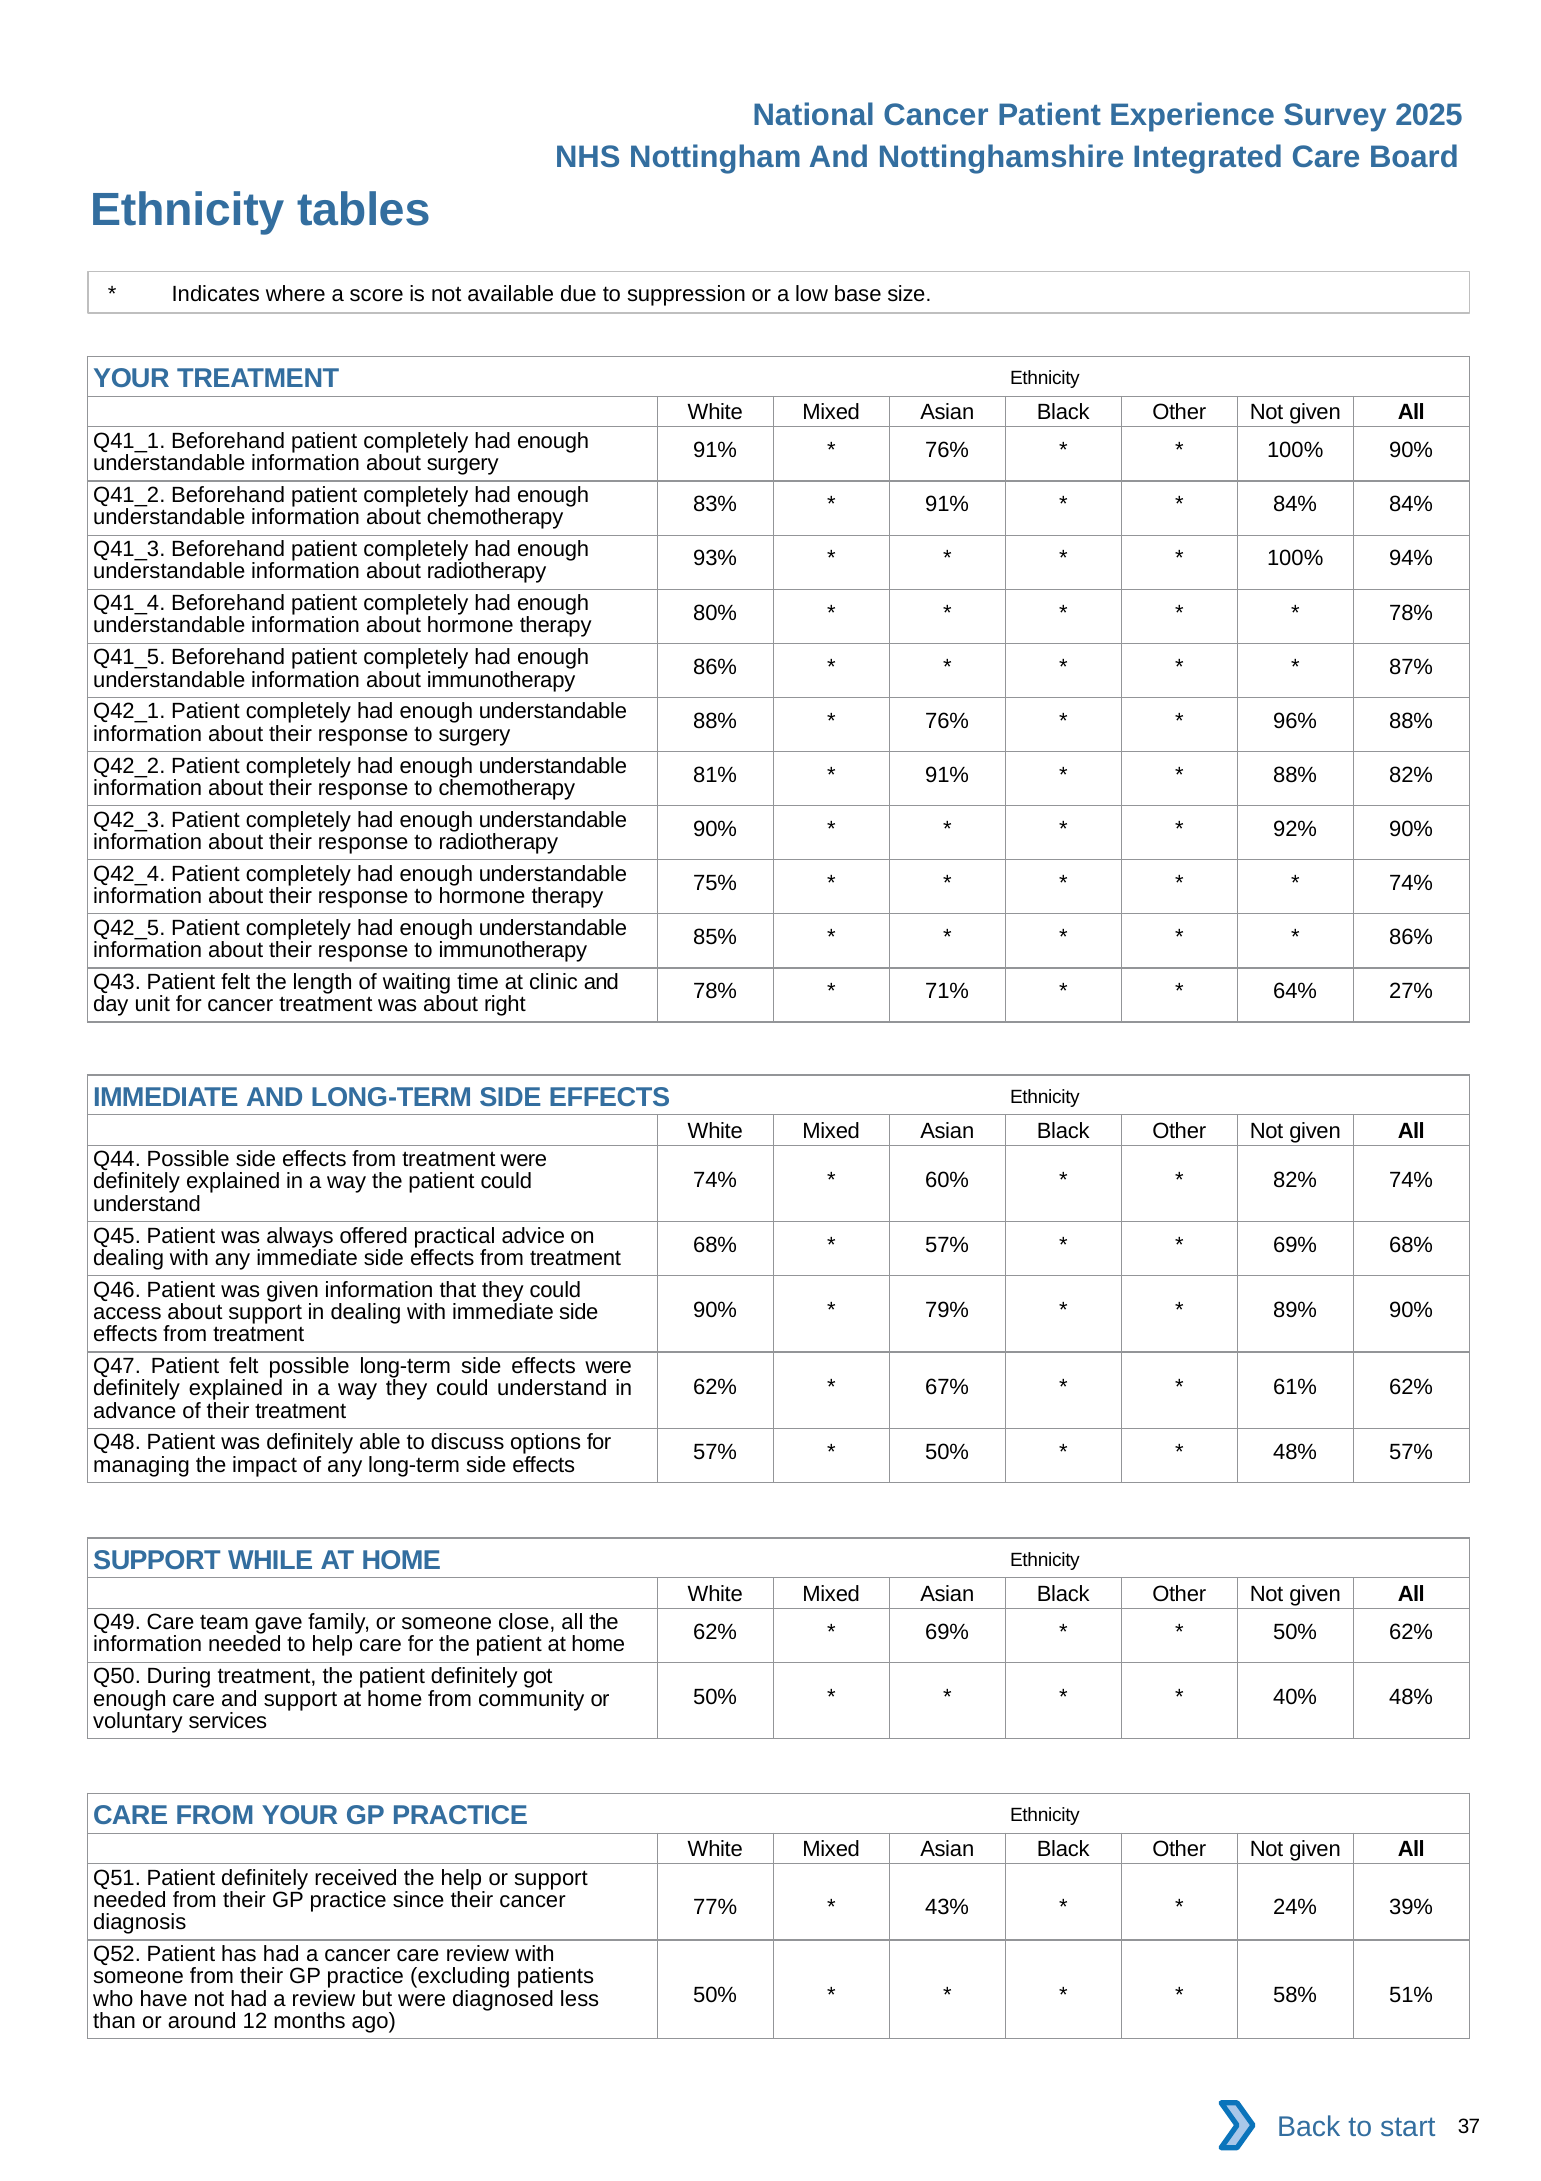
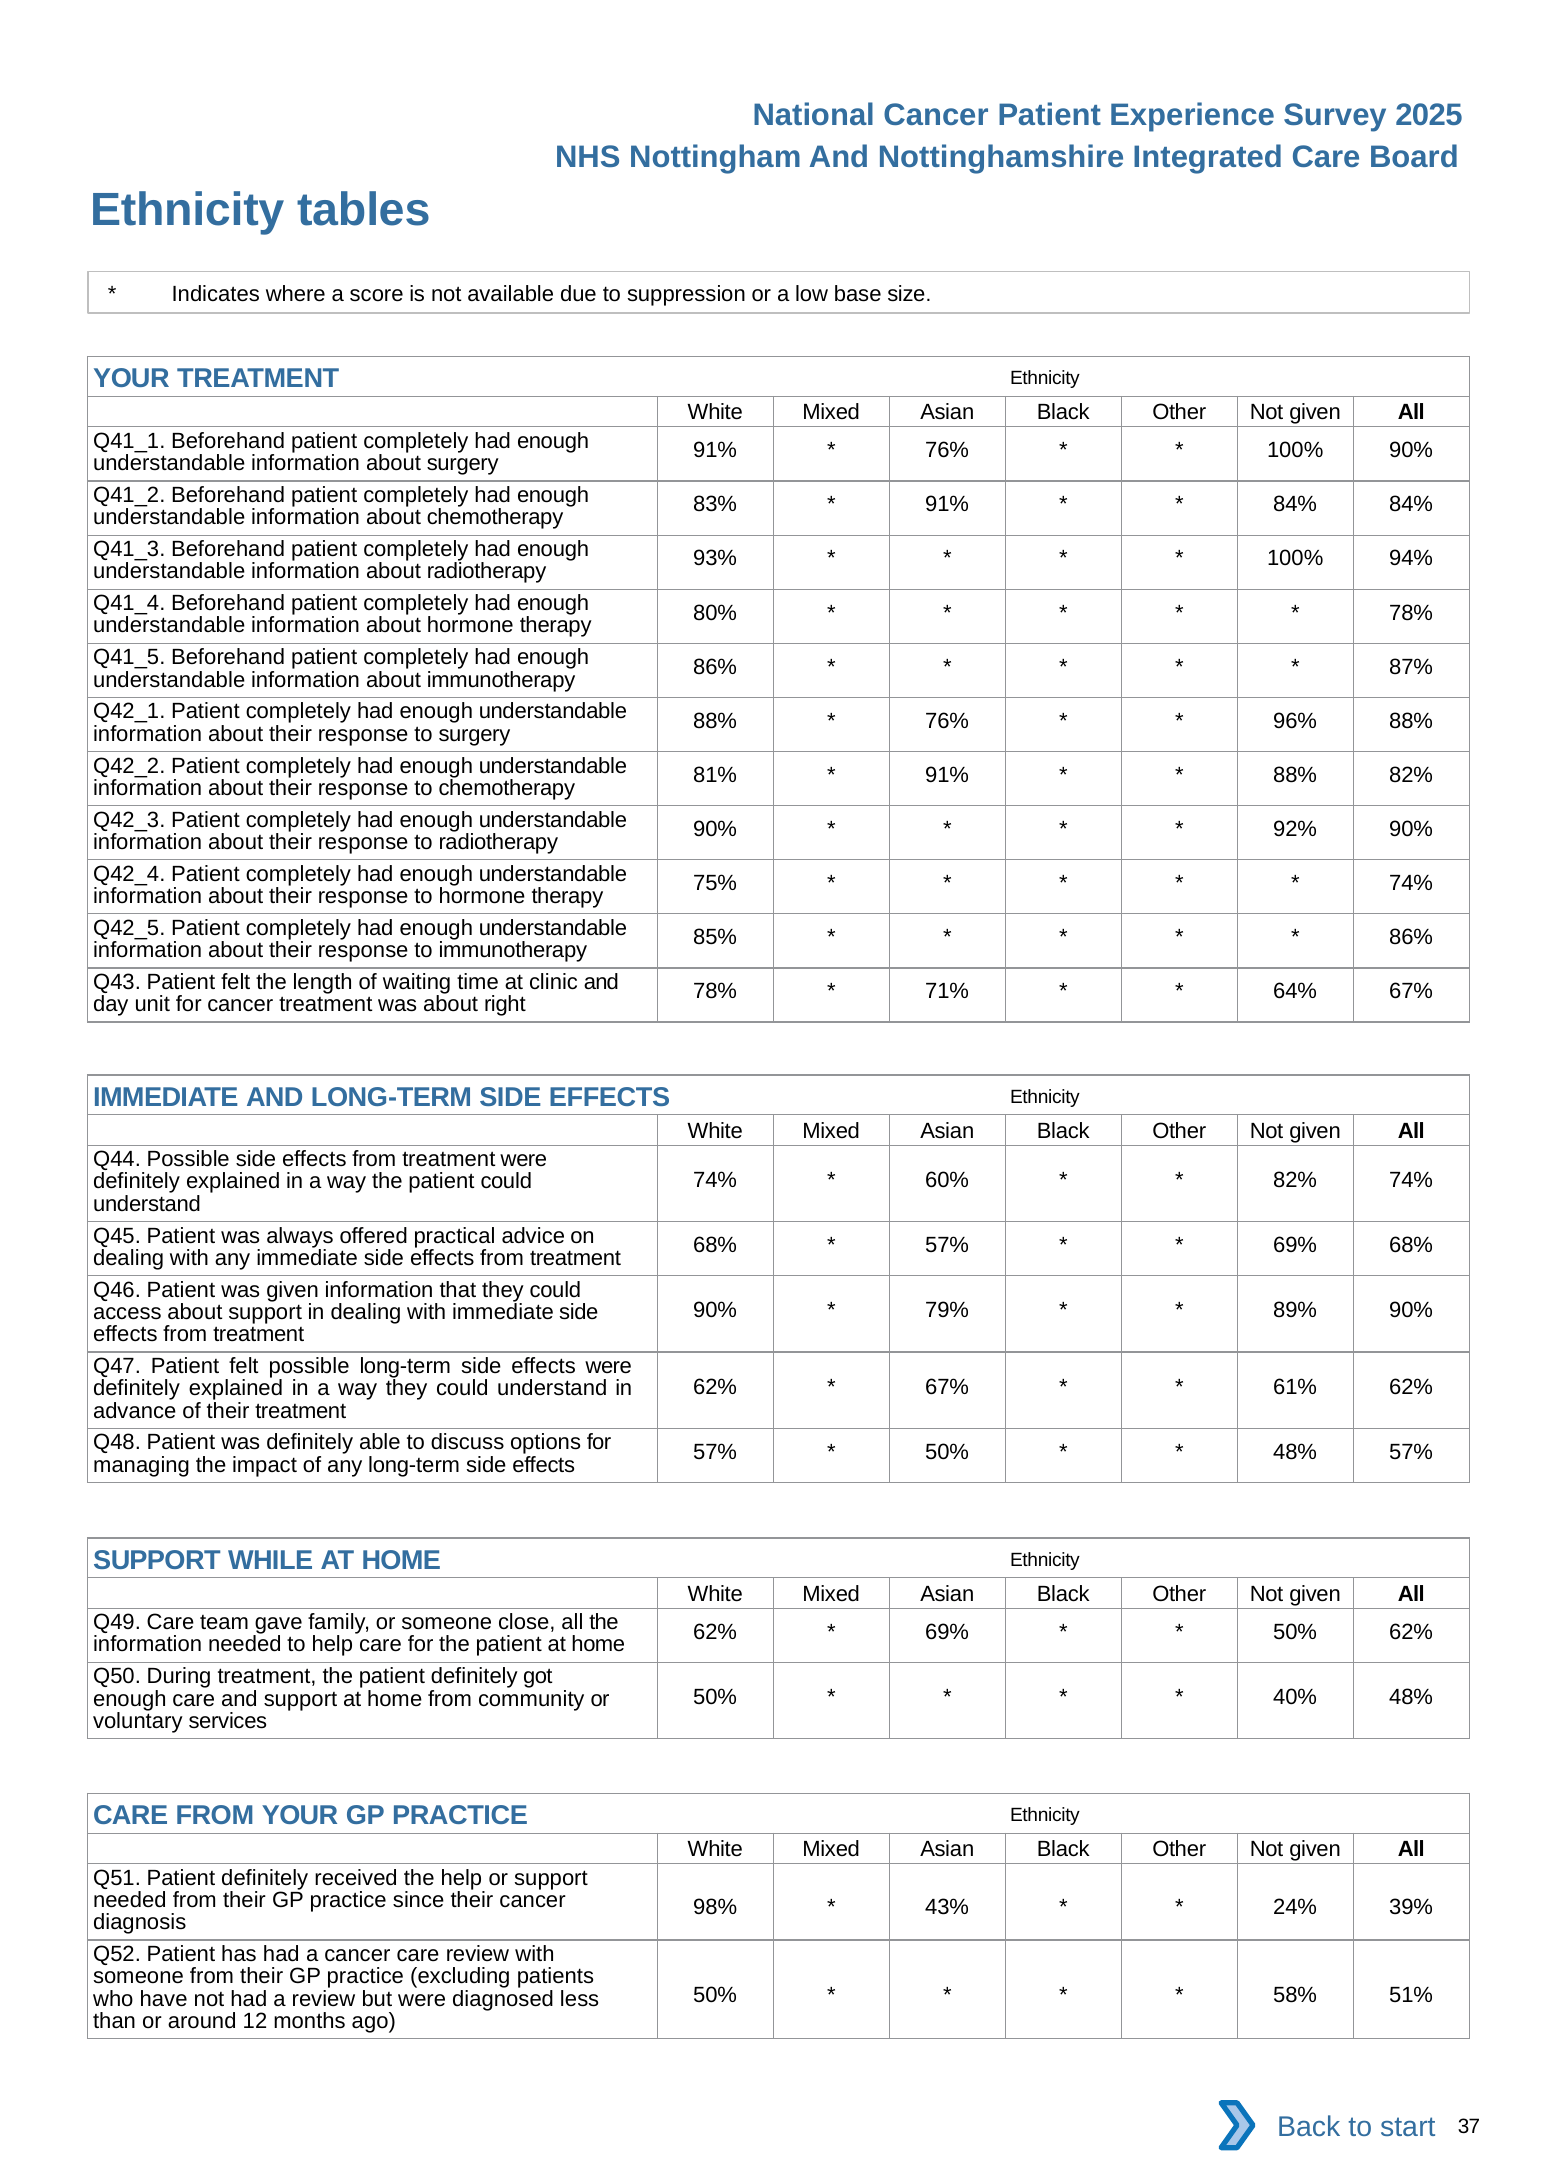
64% 27%: 27% -> 67% (1411, 991)
77%: 77% -> 98% (715, 1907)
